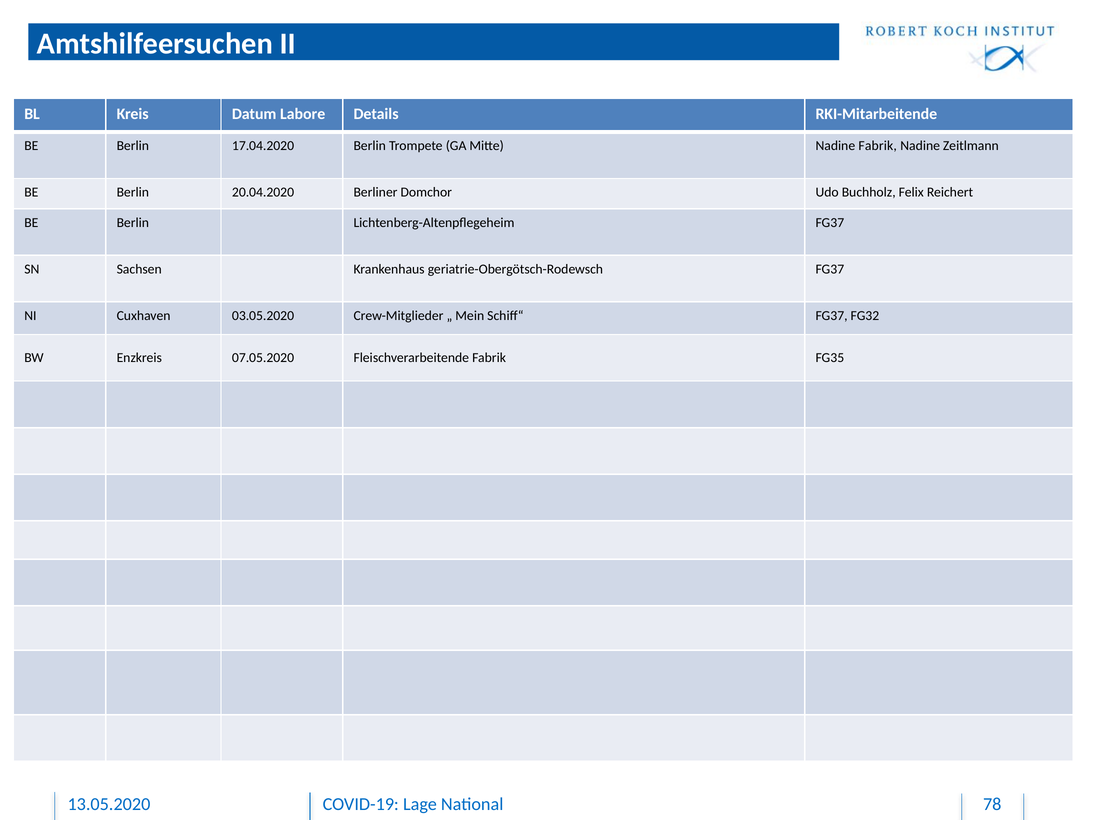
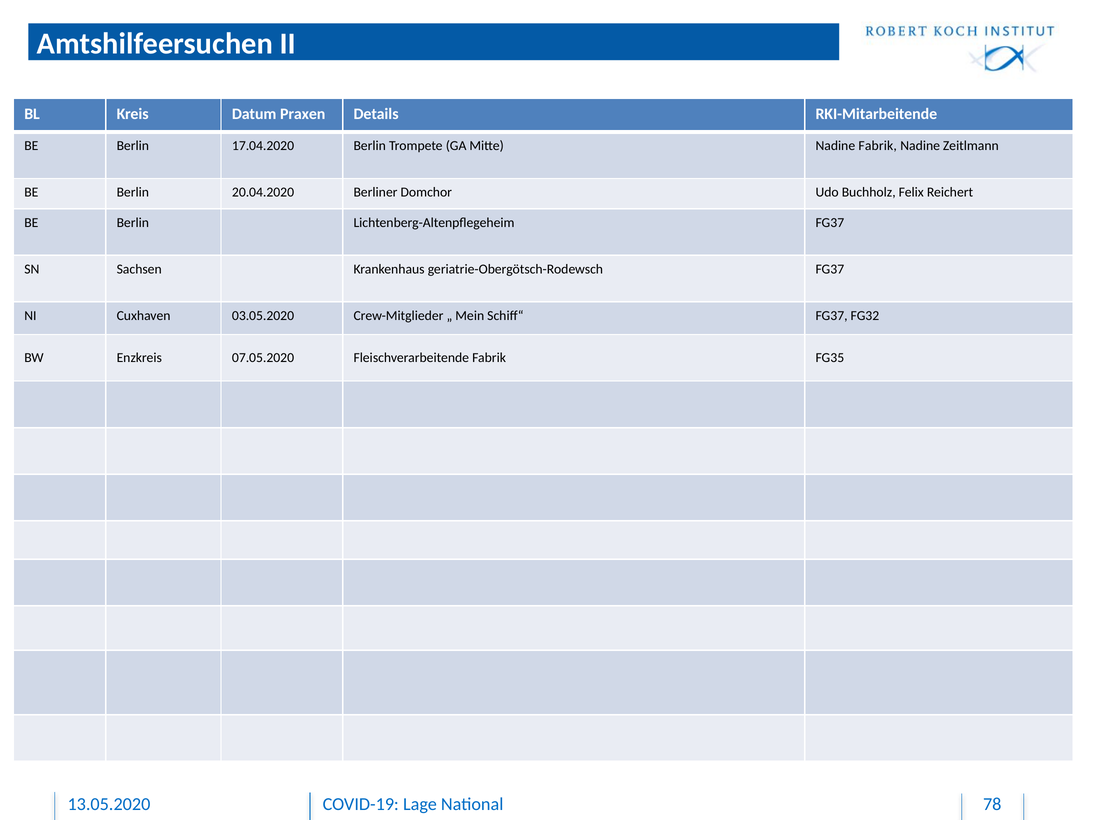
Labore: Labore -> Praxen (303, 114)
